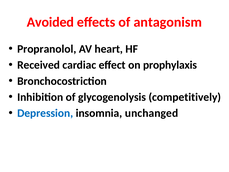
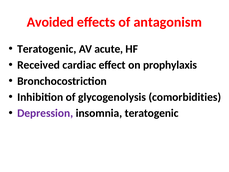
Propranolol: Propranolol -> Teratogenic (47, 49)
heart: heart -> acute (109, 49)
competitively: competitively -> comorbidities (185, 97)
Depression colour: blue -> purple (45, 113)
insomnia unchanged: unchanged -> teratogenic (152, 113)
